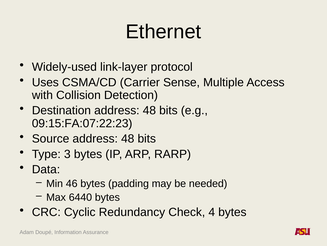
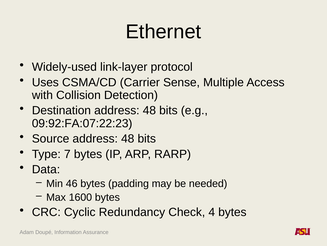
09:15:FA:07:22:23: 09:15:FA:07:22:23 -> 09:92:FA:07:22:23 (82, 123)
3: 3 -> 7 (67, 154)
6440: 6440 -> 1600 (80, 197)
